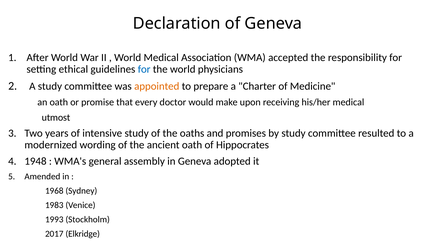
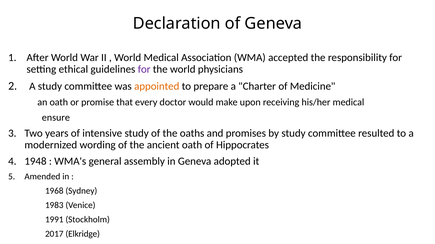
for colour: blue -> purple (144, 70)
utmost: utmost -> ensure (56, 118)
1993: 1993 -> 1991 (54, 220)
